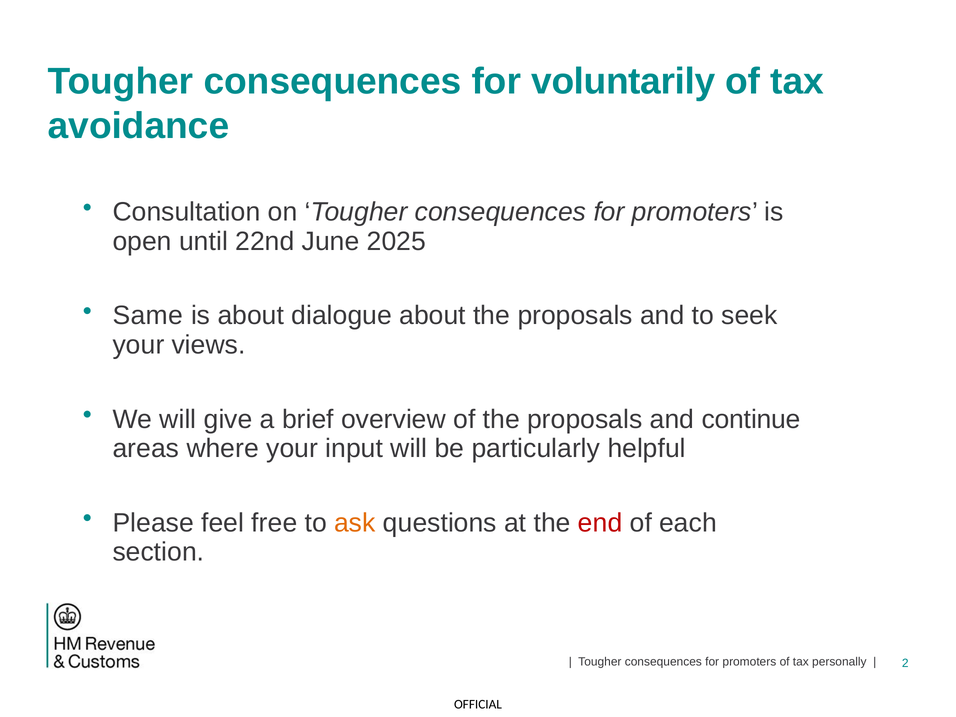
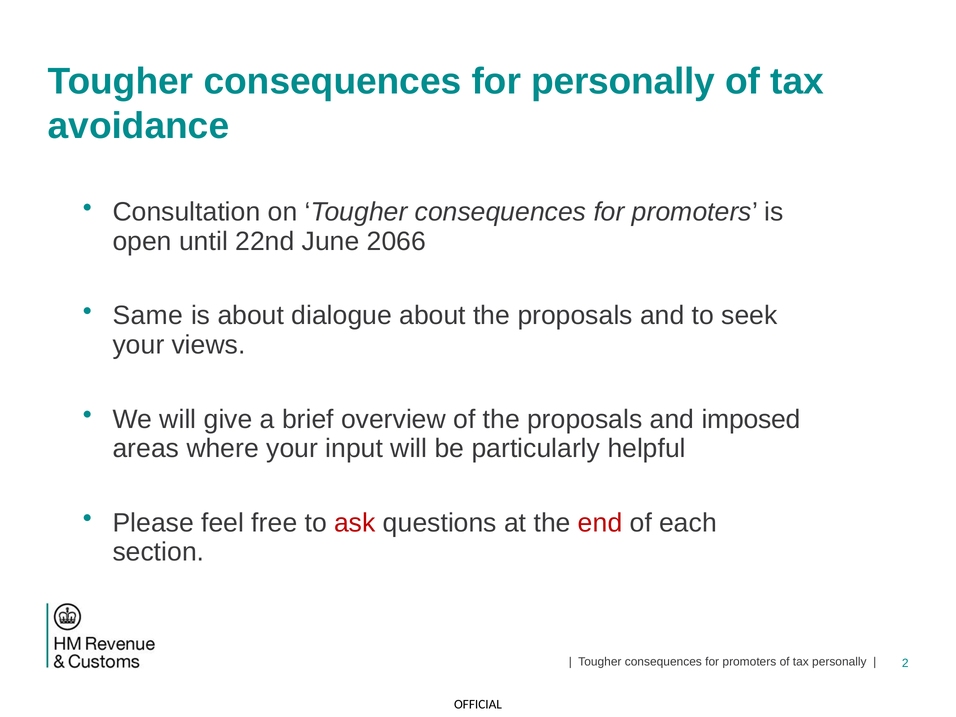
for voluntarily: voluntarily -> personally (623, 81)
2025: 2025 -> 2066 (396, 241)
continue: continue -> imposed (751, 419)
ask colour: orange -> red (355, 523)
